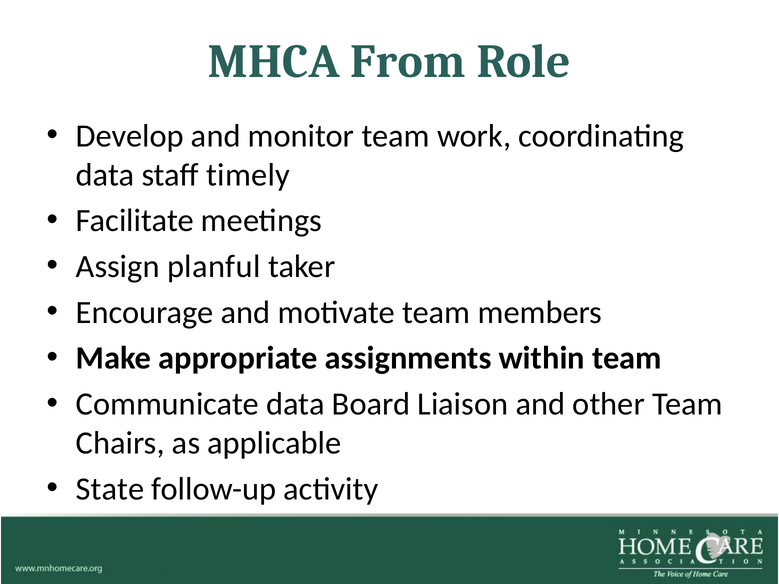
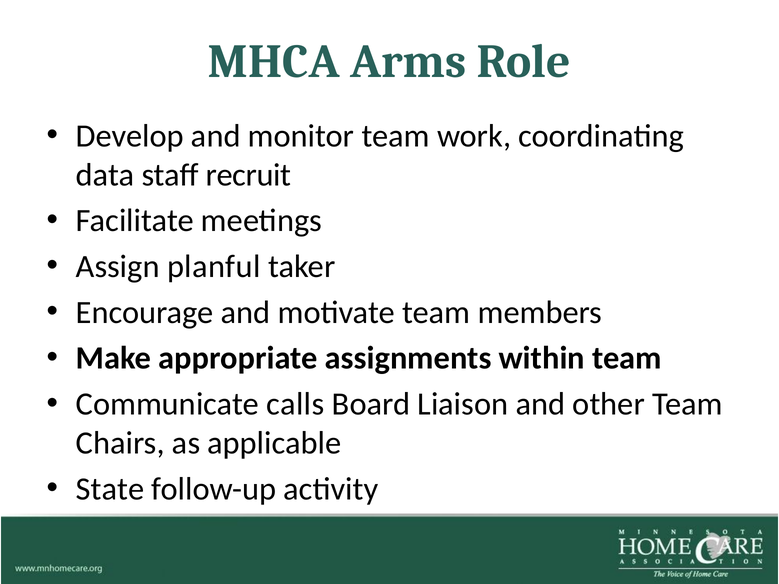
From: From -> Arms (408, 62)
timely: timely -> recruit (248, 175)
Communicate data: data -> calls (295, 404)
